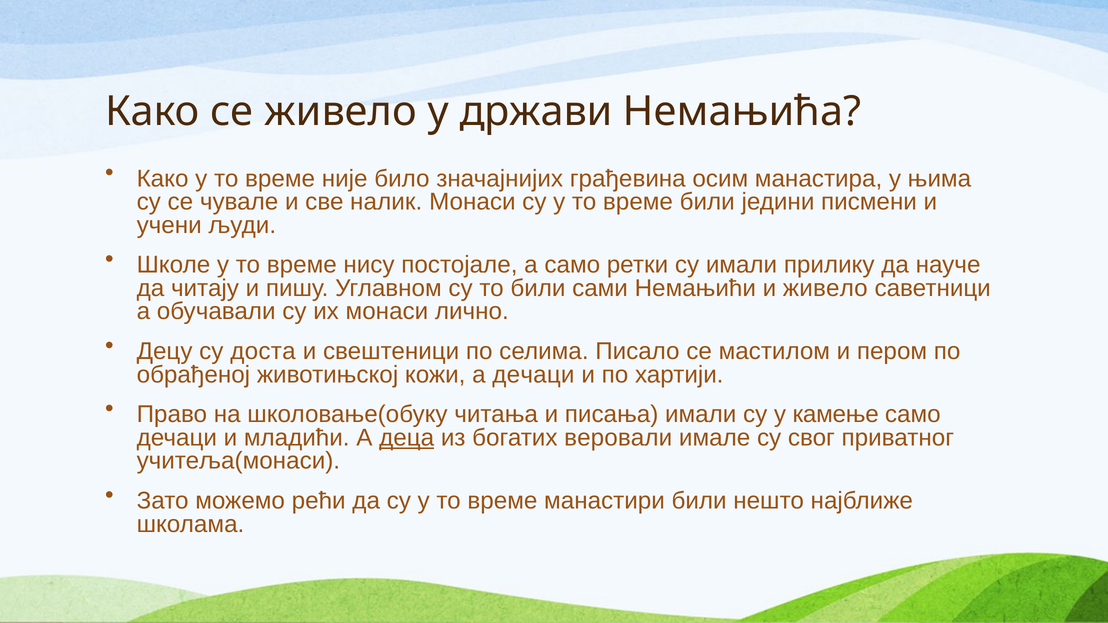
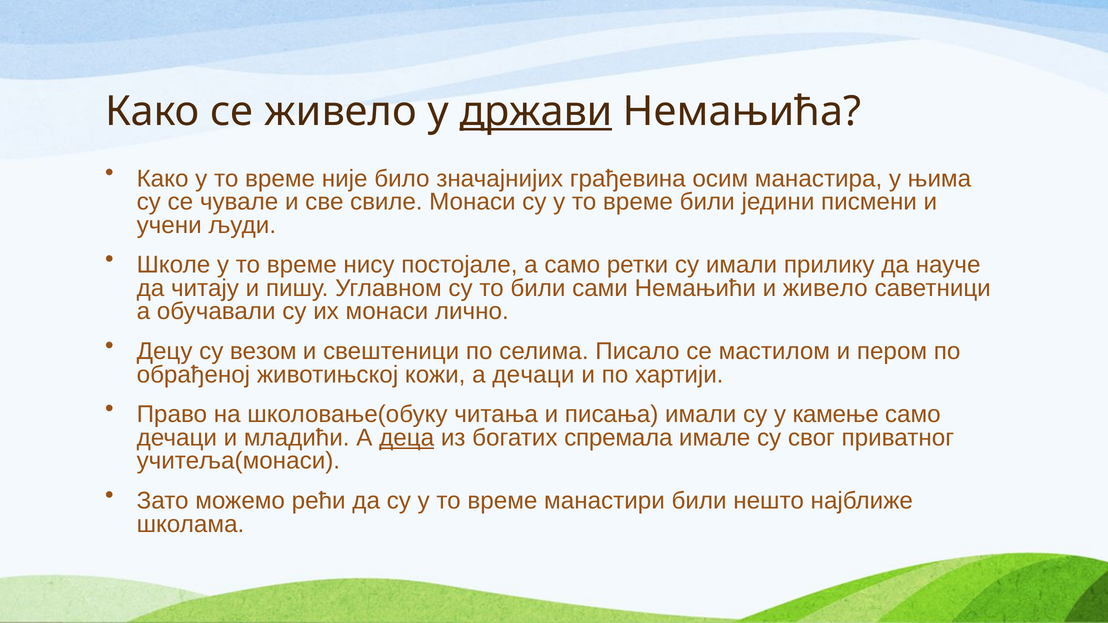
држави underline: none -> present (536, 112)
налик: налик -> свиле (386, 202)
доста: доста -> везом (263, 351)
веровали: веровали -> спремала (618, 438)
